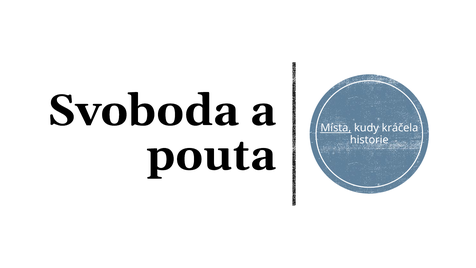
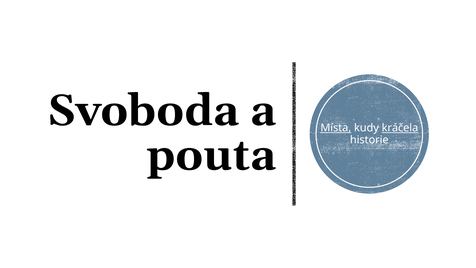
kráčela underline: none -> present (400, 128)
